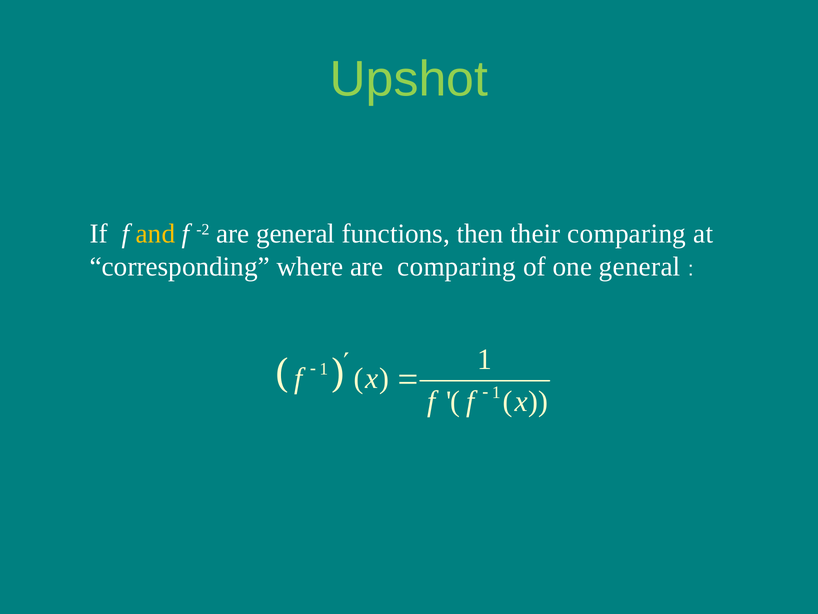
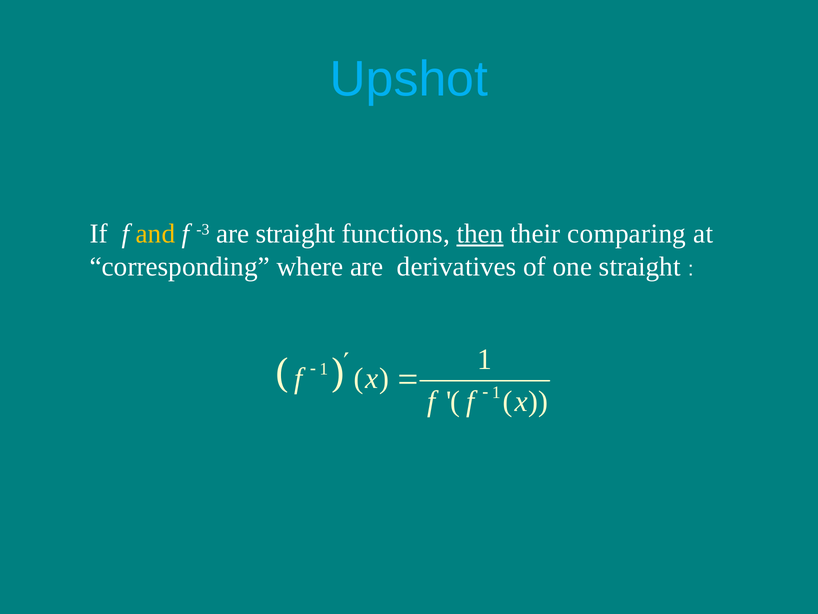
Upshot colour: light green -> light blue (409, 79)
-2: -2 -> -3 (203, 229)
are general: general -> straight (296, 234)
then underline: none -> present (480, 234)
are comparing: comparing -> derivatives (457, 266)
one general: general -> straight (640, 266)
